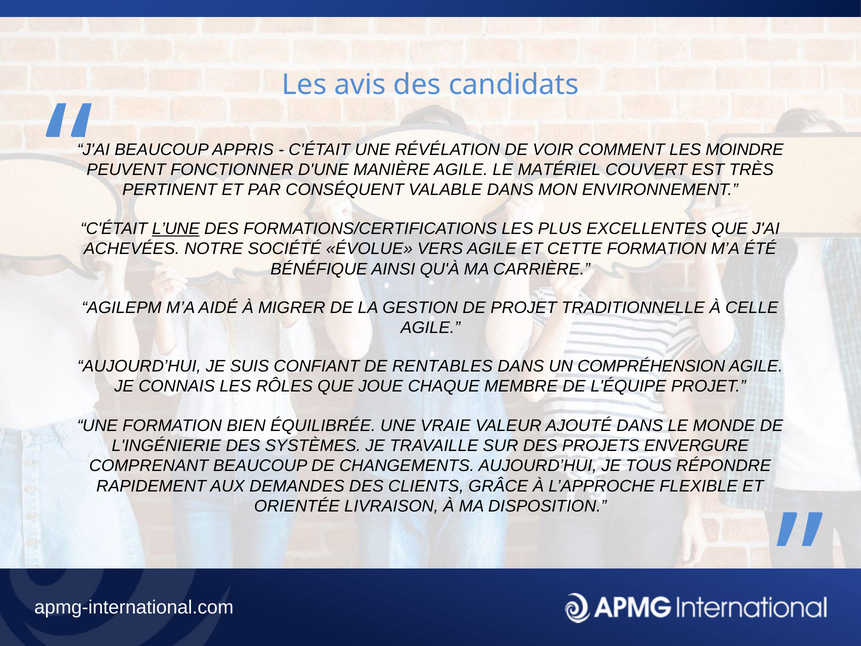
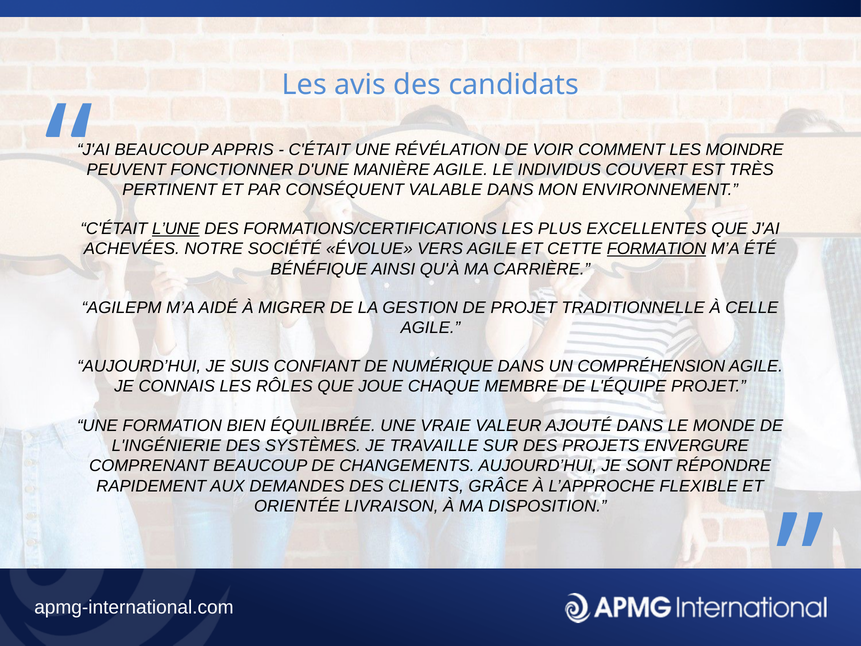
MATÉRIEL: MATÉRIEL -> INDIVIDUS (559, 170)
FORMATION underline: none -> present (657, 249)
RENTABLES: RENTABLES -> NUMÉRIQUE (443, 366)
TOUS: TOUS -> SONT (649, 466)
